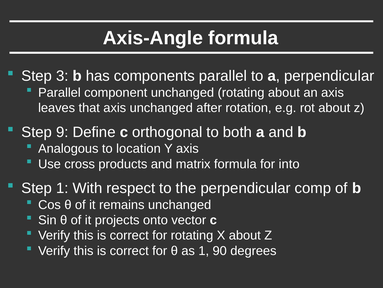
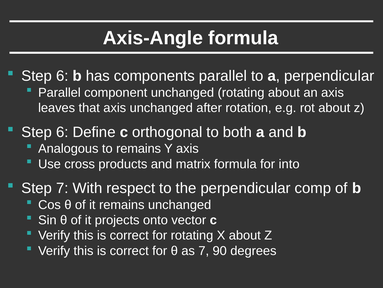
3: 3 -> 6 (62, 76)
9: 9 -> 6 (62, 132)
to location: location -> remains (139, 148)
Step 1: 1 -> 7 (62, 188)
as 1: 1 -> 7 (204, 250)
